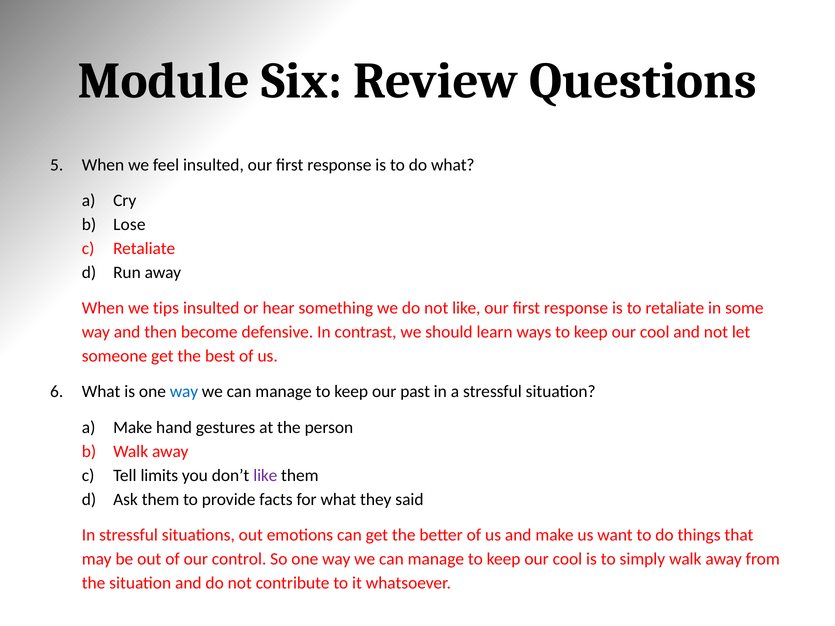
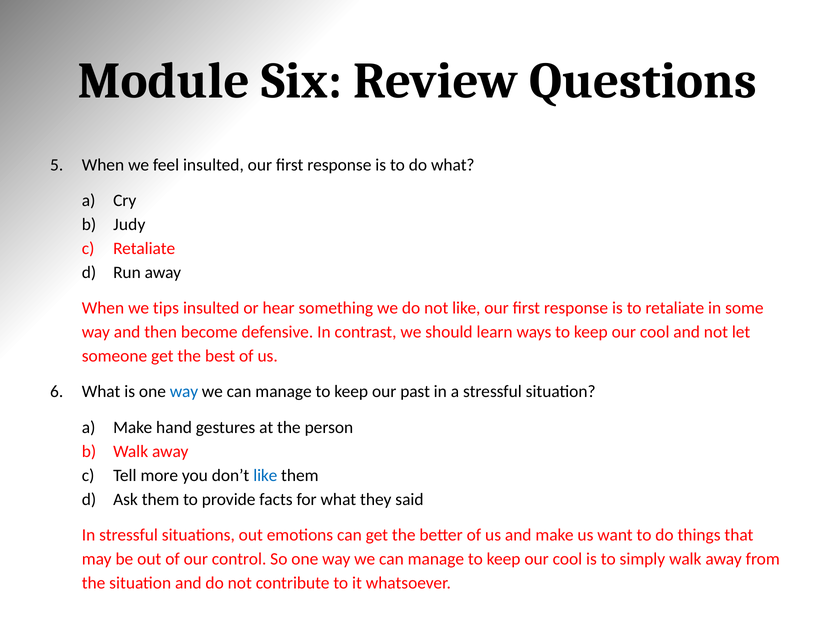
Lose: Lose -> Judy (129, 225)
limits: limits -> more (159, 475)
like colour: purple -> blue (265, 475)
